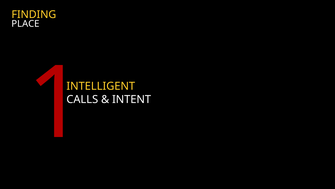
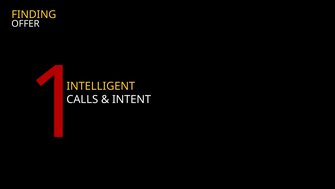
PLACE: PLACE -> OFFER (25, 24)
